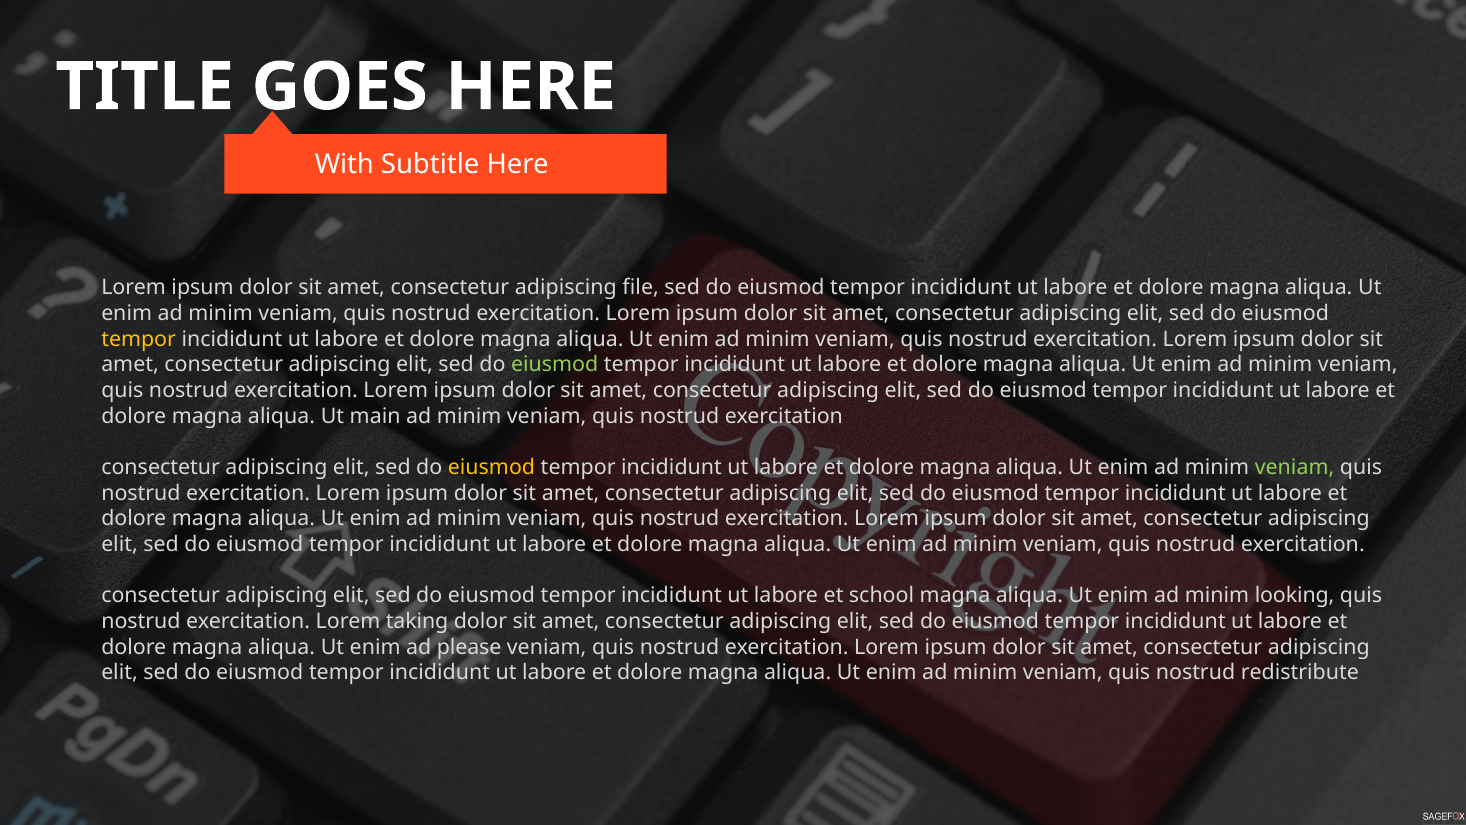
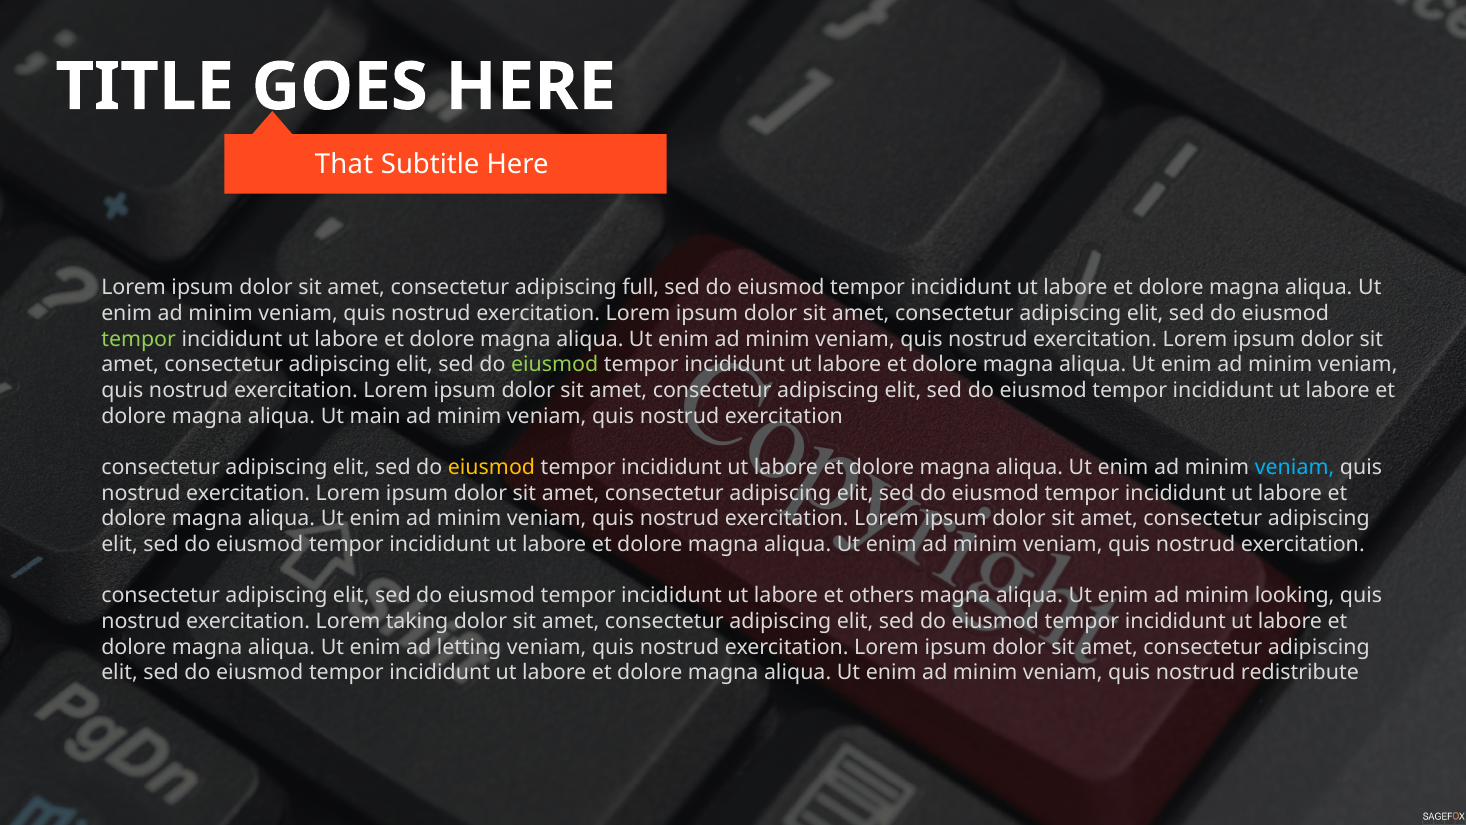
With: With -> That (344, 164)
file: file -> full (641, 288)
tempor colour: yellow -> light green (139, 339)
veniam colour: light green -> light blue (1295, 467)
school: school -> others (882, 596)
please: please -> letting (469, 647)
